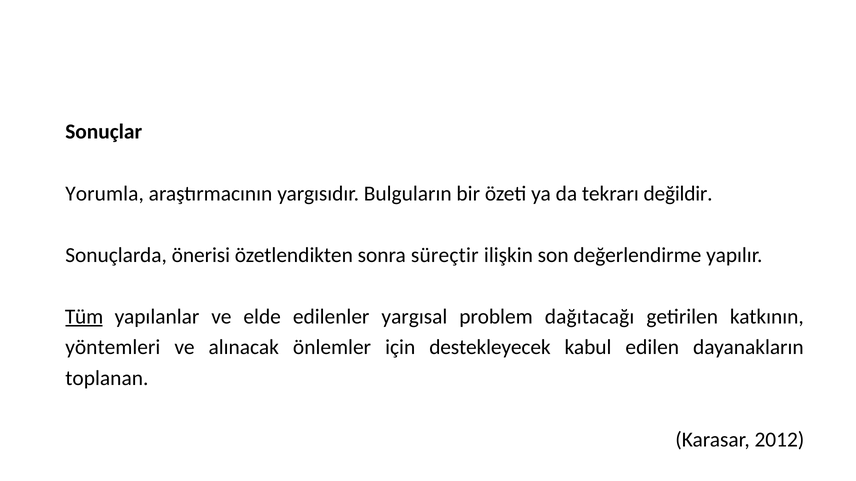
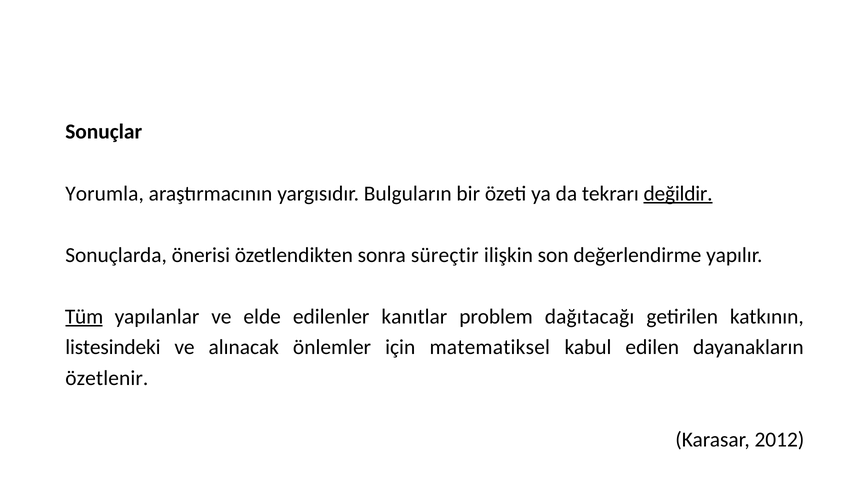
değildir underline: none -> present (678, 194)
yargısal: yargısal -> kanıtlar (414, 317)
yöntemleri: yöntemleri -> listesindeki (113, 348)
destekleyecek: destekleyecek -> matematiksel (490, 348)
toplanan: toplanan -> özetlenir (107, 379)
